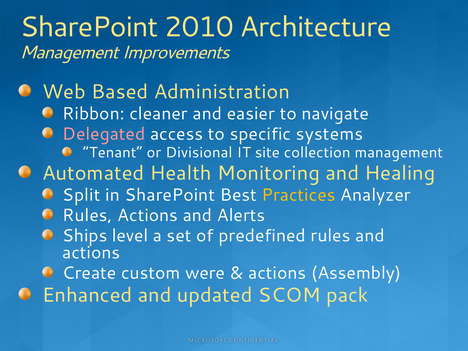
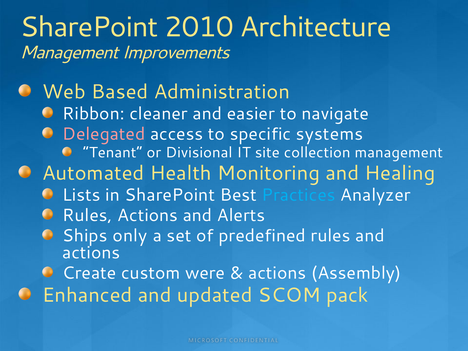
Split: Split -> Lists (81, 195)
Practices colour: yellow -> light blue (299, 195)
level: level -> only (130, 236)
